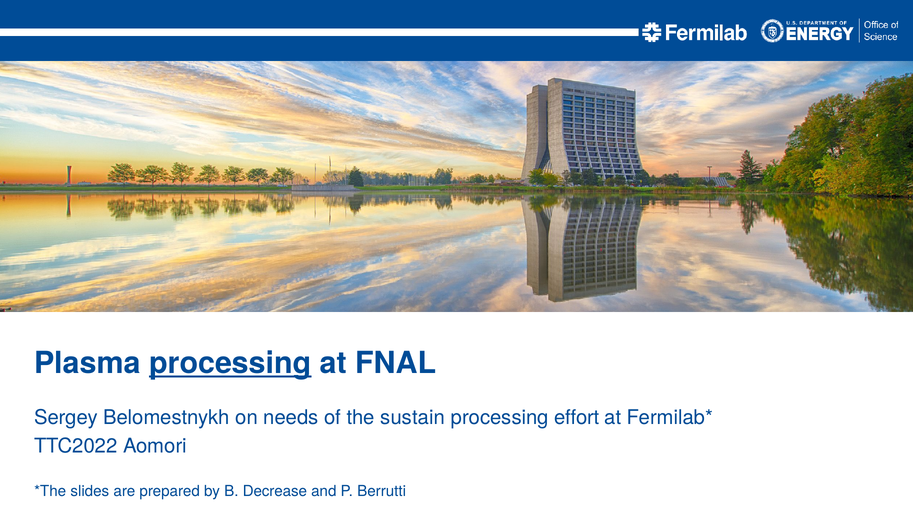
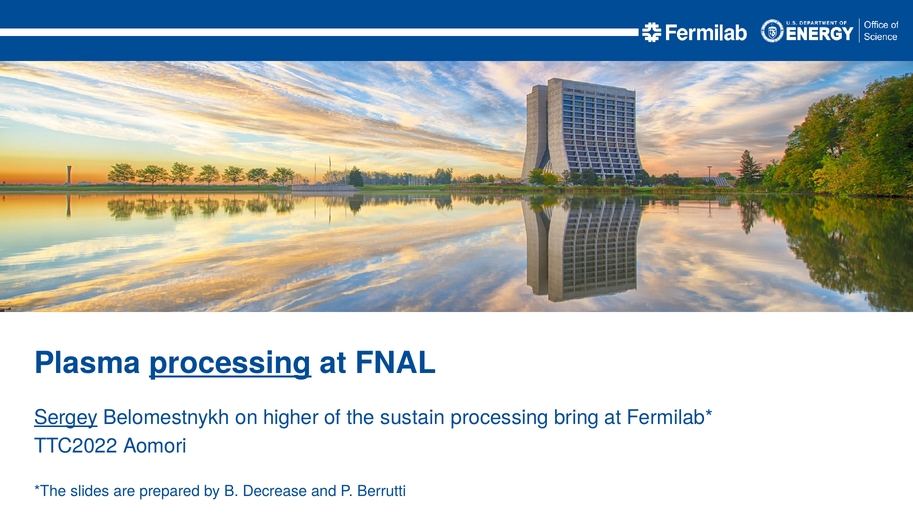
Sergey underline: none -> present (66, 417)
needs: needs -> higher (291, 417)
effort: effort -> bring (577, 417)
